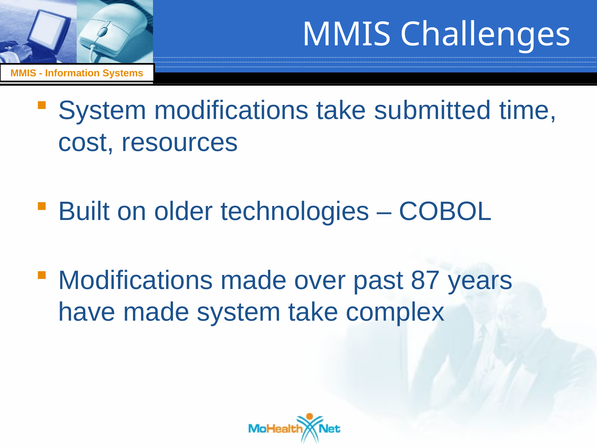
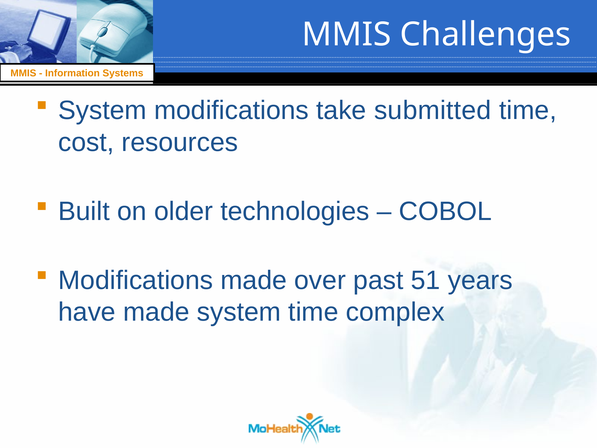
87: 87 -> 51 (426, 280)
system take: take -> time (313, 312)
